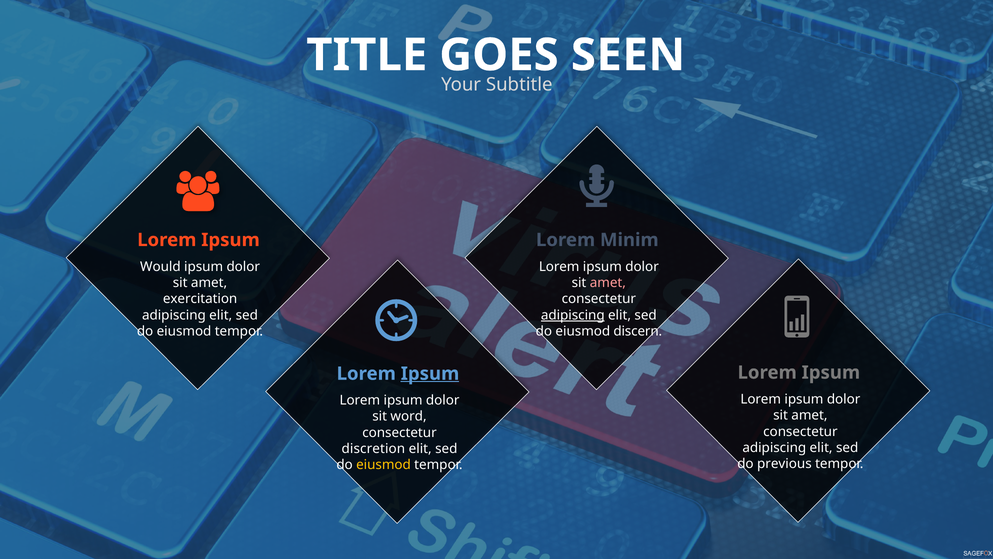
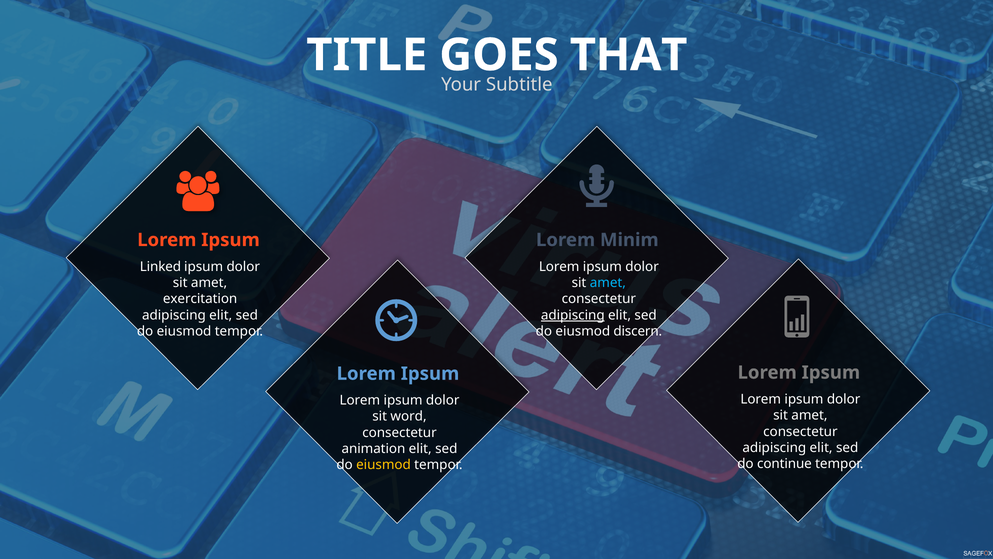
SEEN: SEEN -> THAT (629, 55)
Would: Would -> Linked (160, 266)
amet colour: pink -> light blue (608, 283)
Ipsum underline: present -> none (430, 373)
discretion: discretion -> animation (373, 449)
previous: previous -> continue (784, 464)
